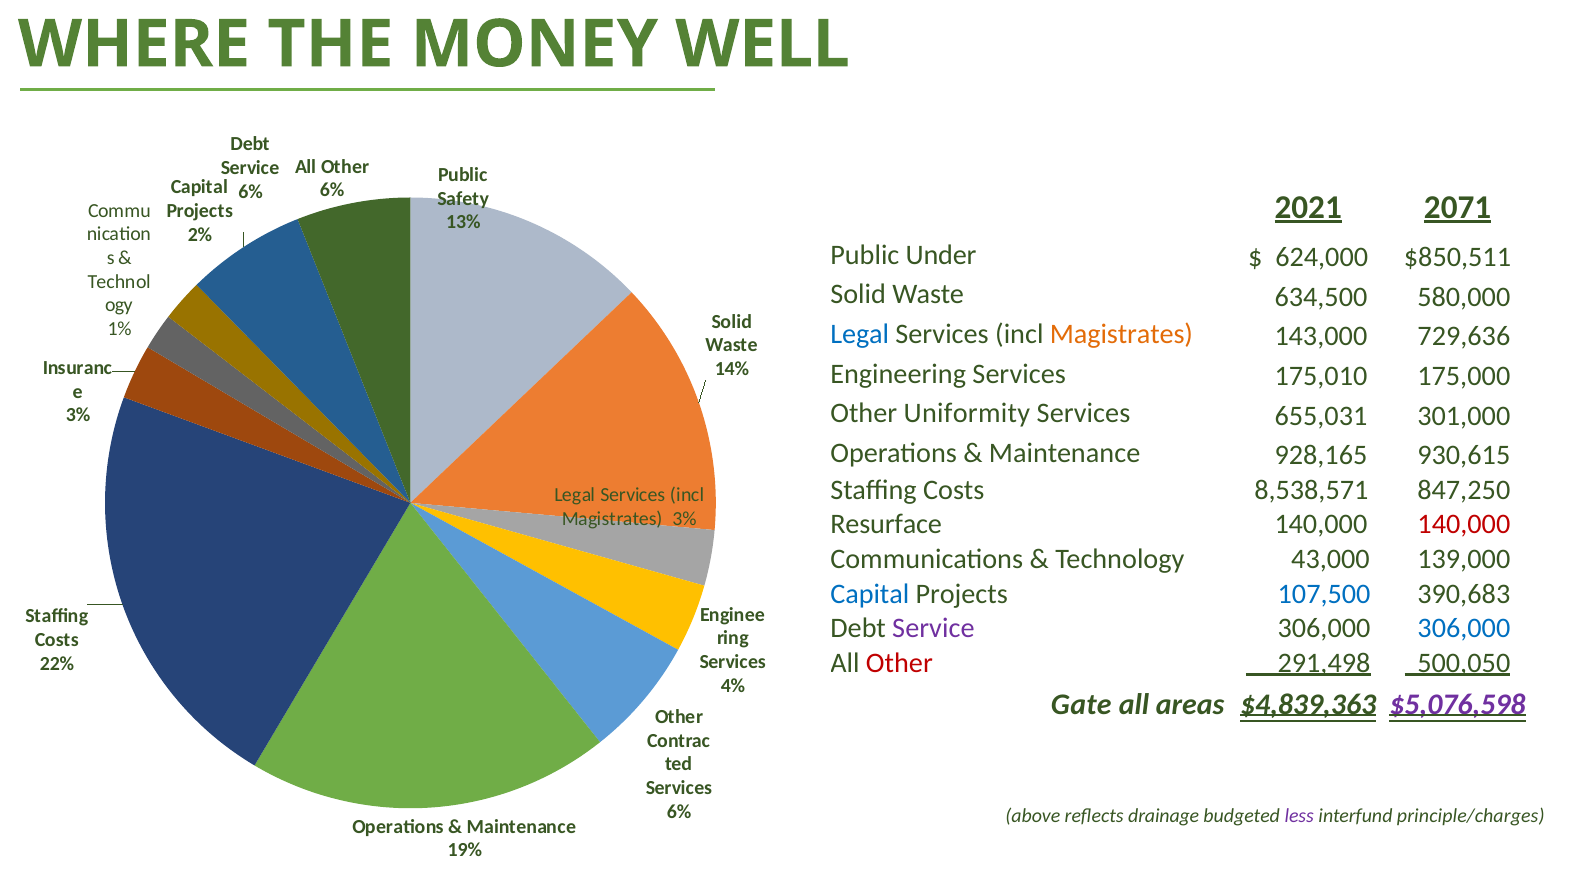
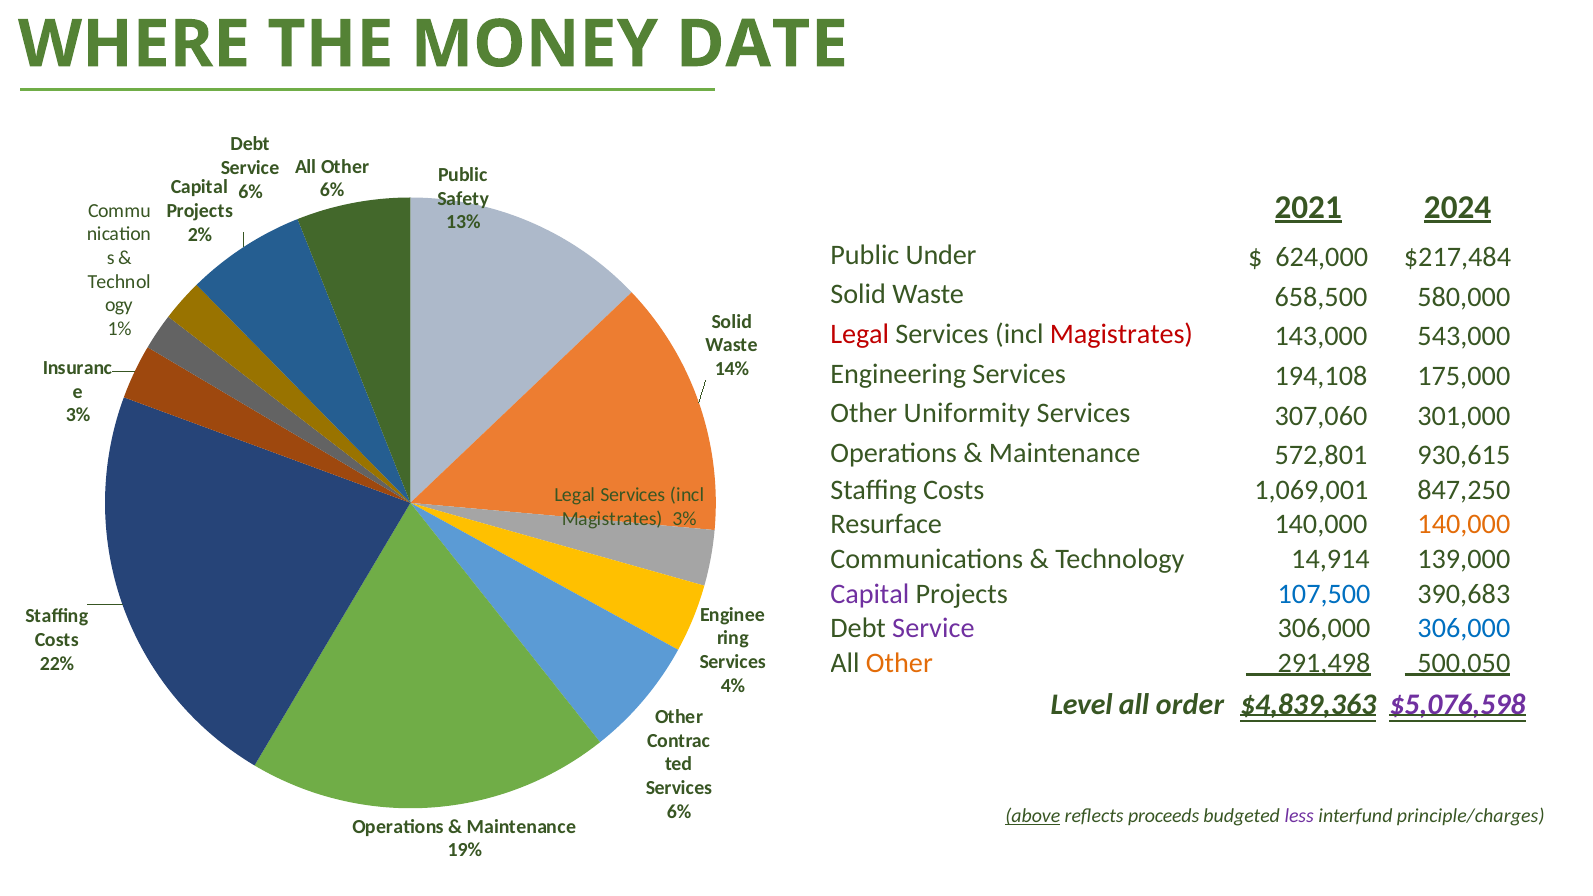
WELL: WELL -> DATE (762, 44)
2071: 2071 -> 2024 (1458, 208)
$850,511: $850,511 -> $217,484 (1457, 257)
634,500: 634,500 -> 658,500 (1321, 297)
Legal colour: blue -> red (860, 334)
Magistrates colour: orange -> red (1121, 334)
729,636: 729,636 -> 543,000 (1464, 337)
175,010: 175,010 -> 194,108 (1321, 376)
655,031: 655,031 -> 307,060 (1321, 416)
928,165: 928,165 -> 572,801 (1321, 456)
8,538,571: 8,538,571 -> 1,069,001 (1311, 490)
140,000 colour: red -> orange (1464, 525)
43,000: 43,000 -> 14,914 (1330, 559)
Capital colour: blue -> purple (870, 594)
Other colour: red -> orange (899, 663)
Gate: Gate -> Level (1082, 704)
areas: areas -> order (1190, 704)
above underline: none -> present (1033, 816)
drainage: drainage -> proceeds (1164, 816)
